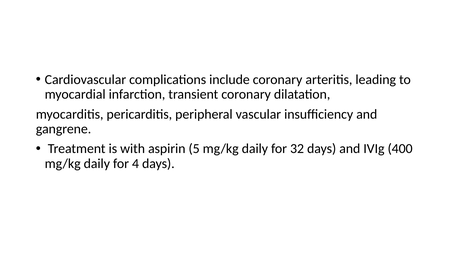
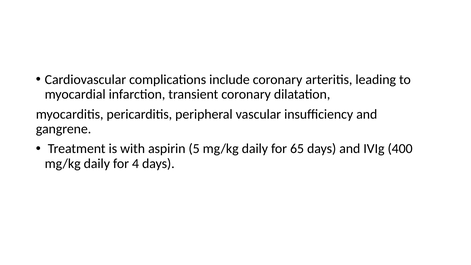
32: 32 -> 65 (297, 149)
